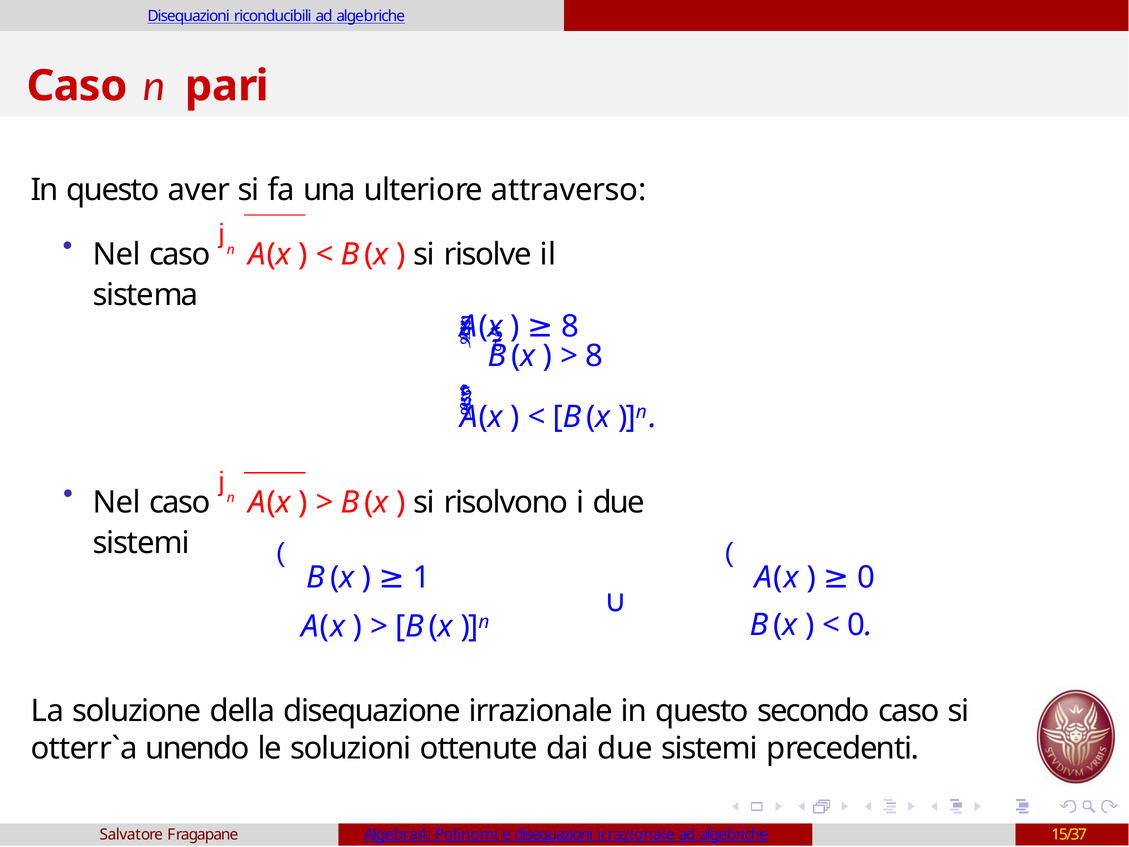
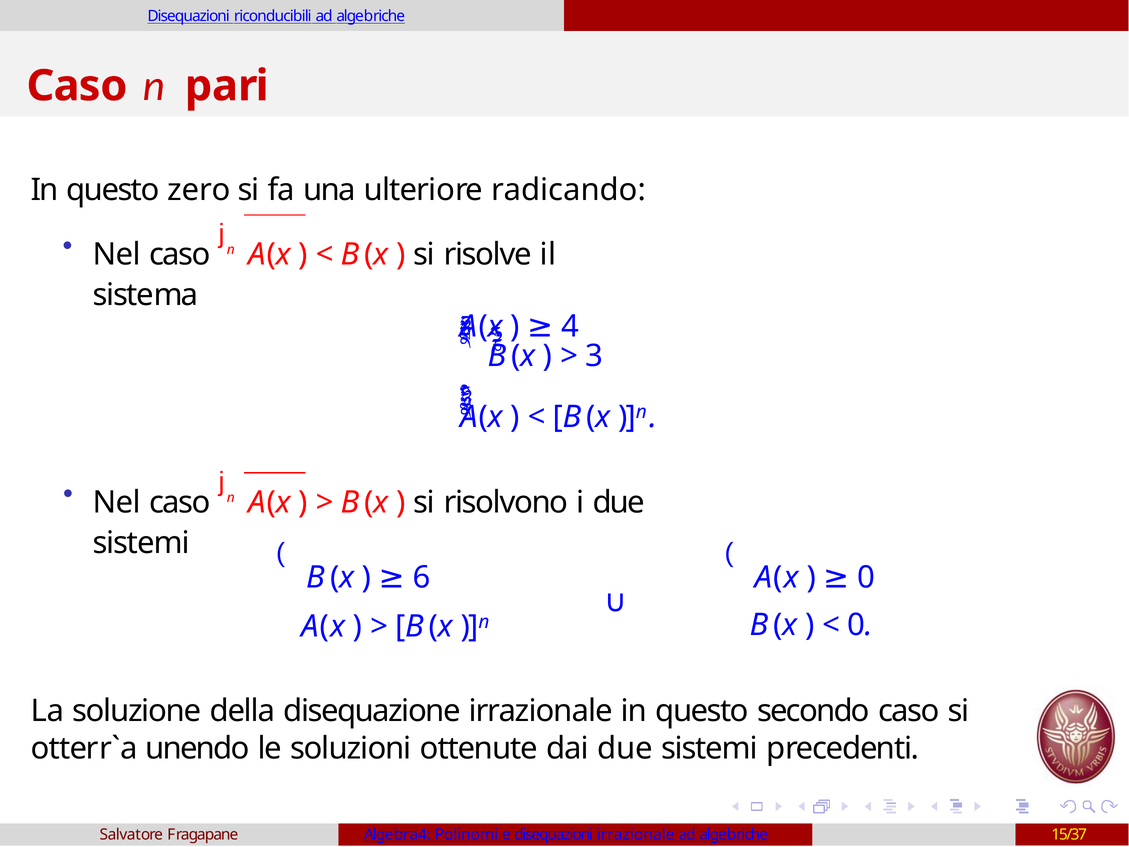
aver: aver -> zero (199, 190)
attraverso: attraverso -> radicando (569, 190)
8: 8 -> 4 (570, 327)
8: 8 -> 3 (594, 356)
1: 1 -> 6 (422, 578)
